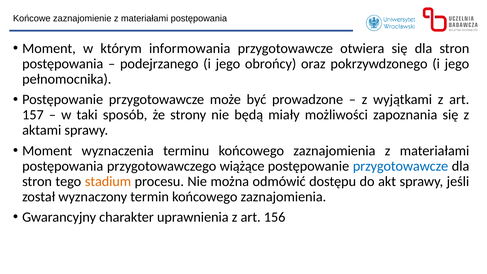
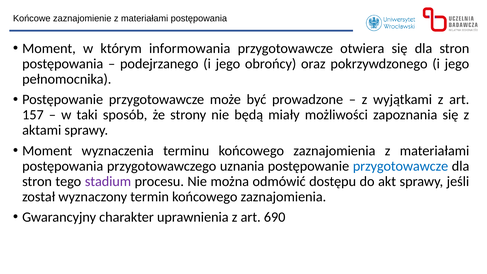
wiążące: wiążące -> uznania (242, 166)
stadium colour: orange -> purple (108, 181)
156: 156 -> 690 (275, 217)
